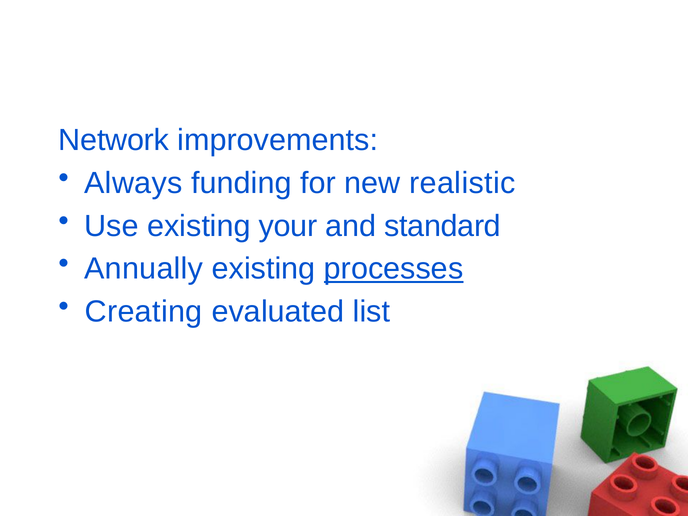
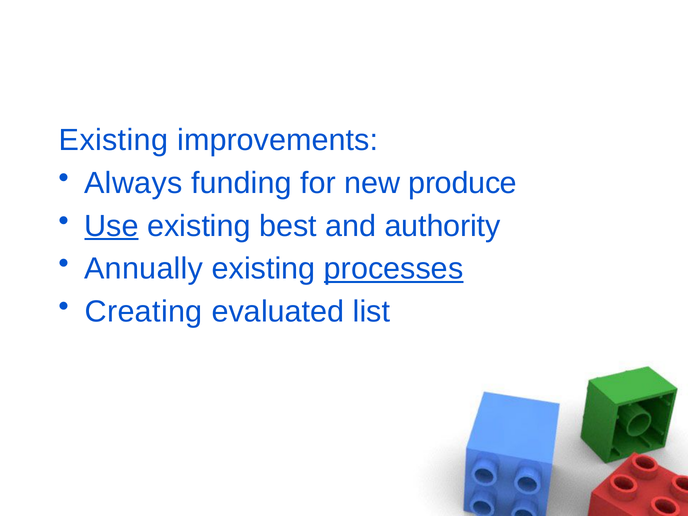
Network: Network -> Existing (114, 140)
realistic: realistic -> produce (463, 183)
Use underline: none -> present (111, 226)
your: your -> best (288, 226)
standard: standard -> authority (443, 226)
